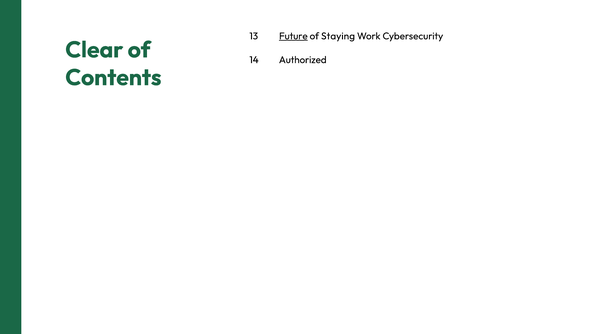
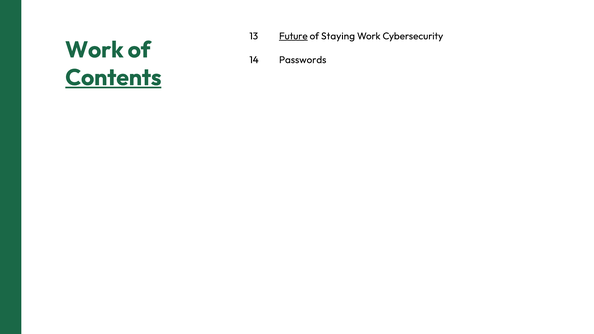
Clear: Clear -> Work (94, 50)
Authorized: Authorized -> Passwords (303, 60)
Contents underline: none -> present (113, 78)
